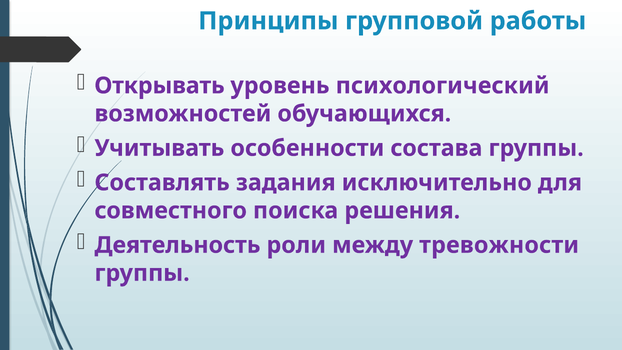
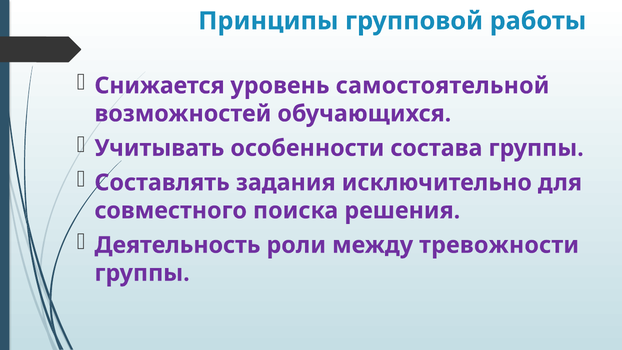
Открывать: Открывать -> Снижается (160, 86)
психологический: психологический -> самостоятельной (443, 86)
